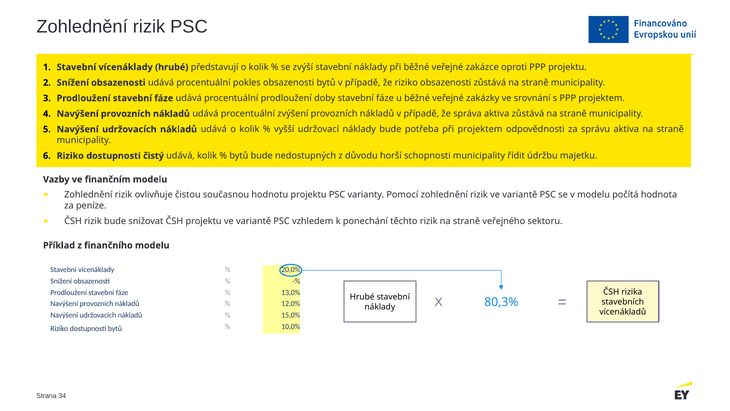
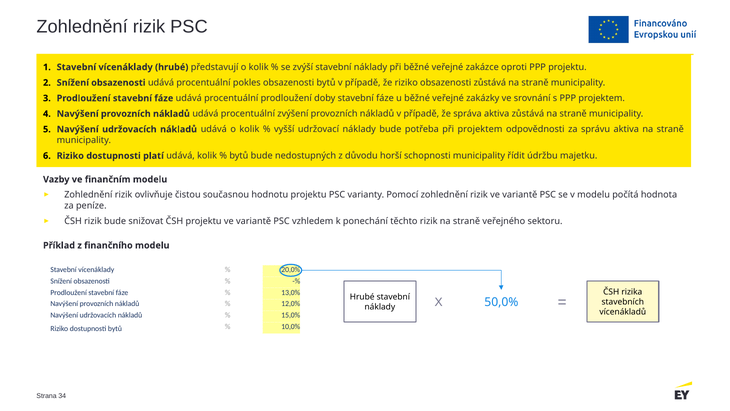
čistý: čistý -> platí (153, 156)
80,3%: 80,3% -> 50,0% (501, 302)
